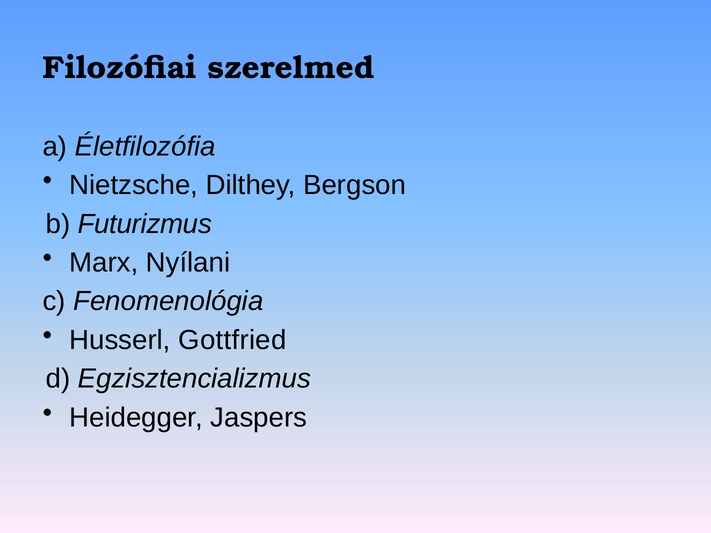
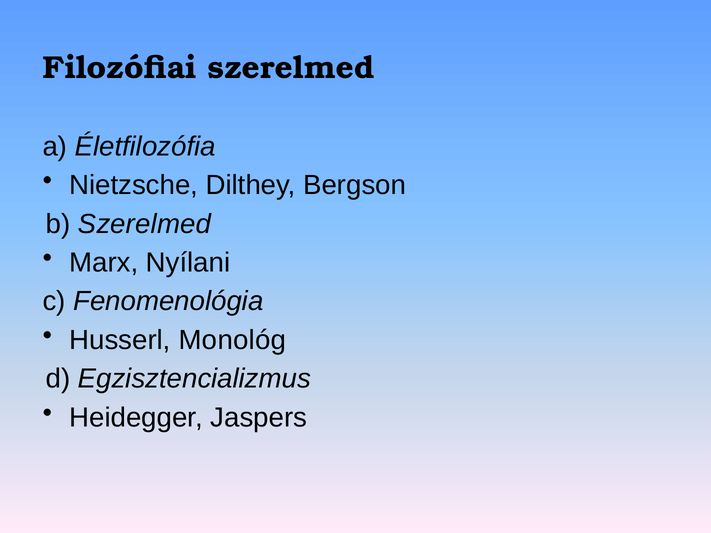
b Futurizmus: Futurizmus -> Szerelmed (145, 224)
Gottfried: Gottfried -> Monológ (232, 340)
